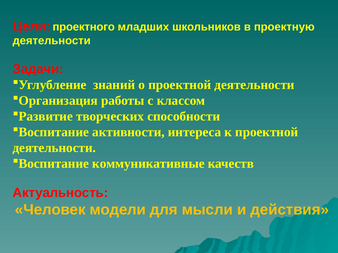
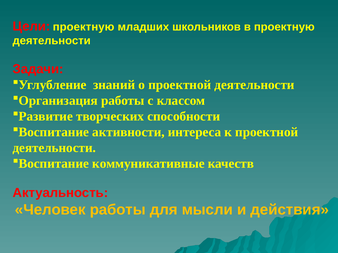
Цели проектного: проектного -> проектную (84, 27)
Человек модели: модели -> работы (118, 210)
